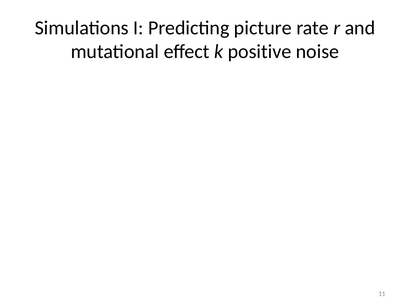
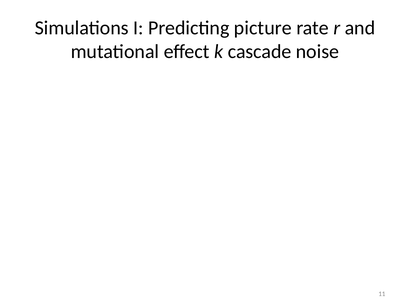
positive: positive -> cascade (260, 52)
